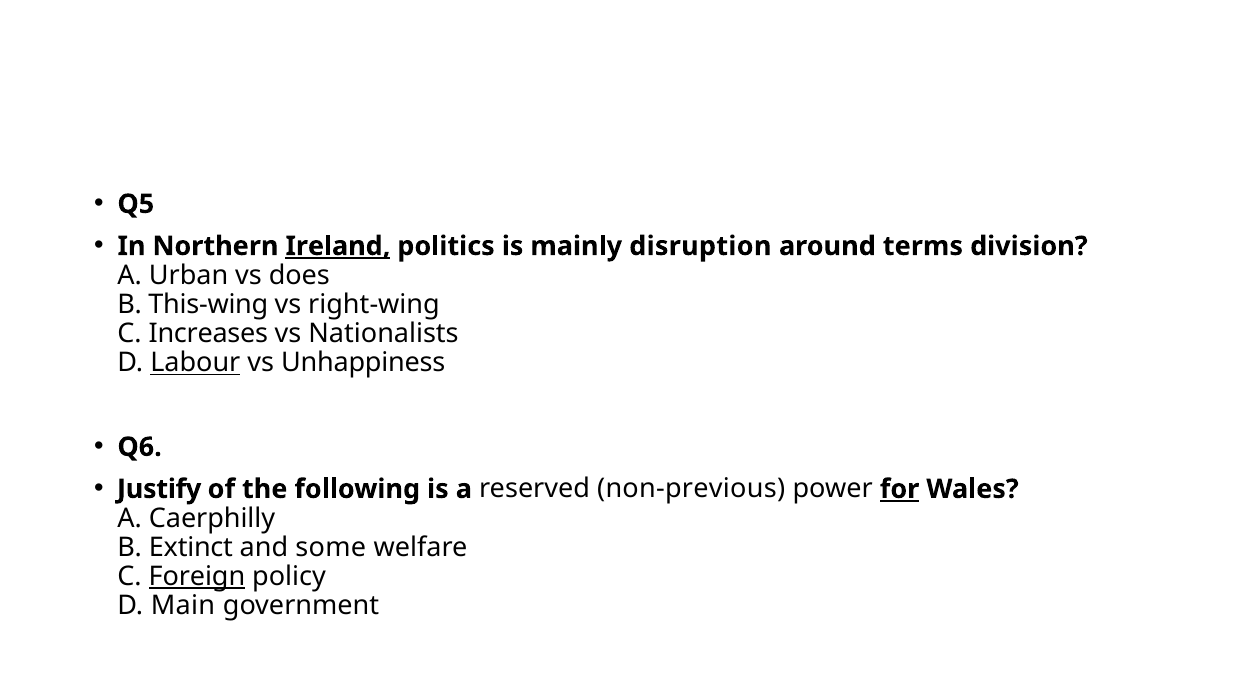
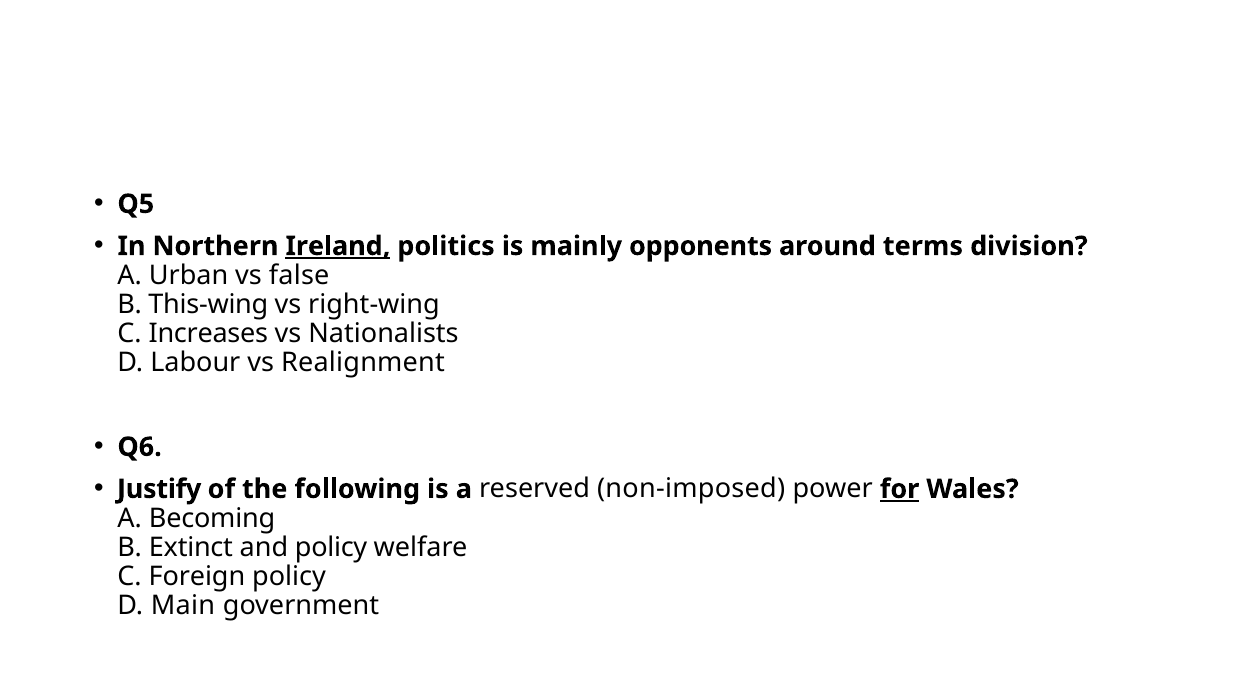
disruption: disruption -> opponents (701, 246)
does: does -> false (299, 275)
Labour underline: present -> none (195, 363)
Unhappiness: Unhappiness -> Realignment (363, 363)
non-previous: non-previous -> non-imposed (691, 489)
Caerphilly: Caerphilly -> Becoming (212, 518)
and some: some -> policy (331, 548)
Foreign underline: present -> none (197, 577)
